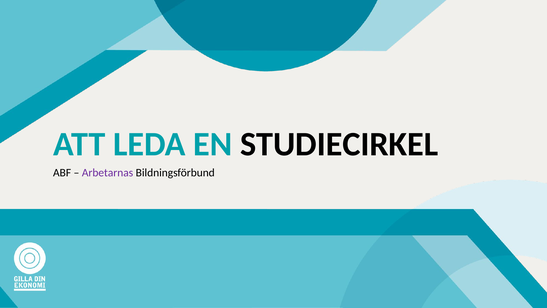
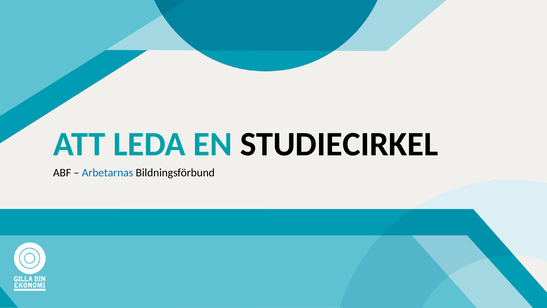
Arbetarnas colour: purple -> blue (108, 173)
